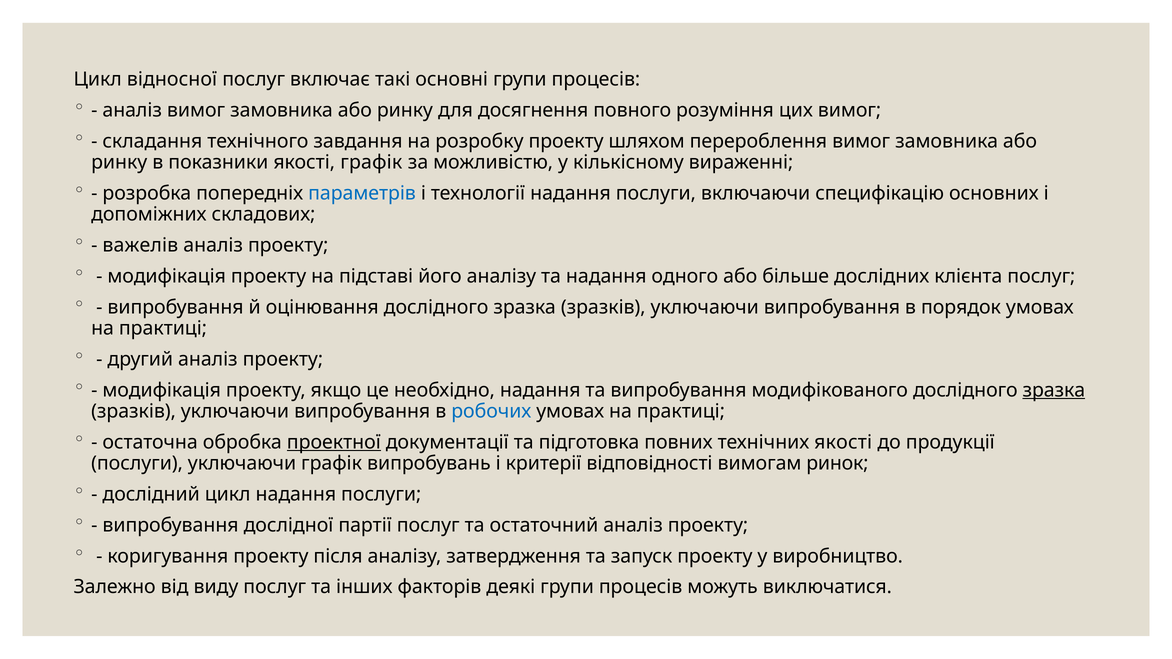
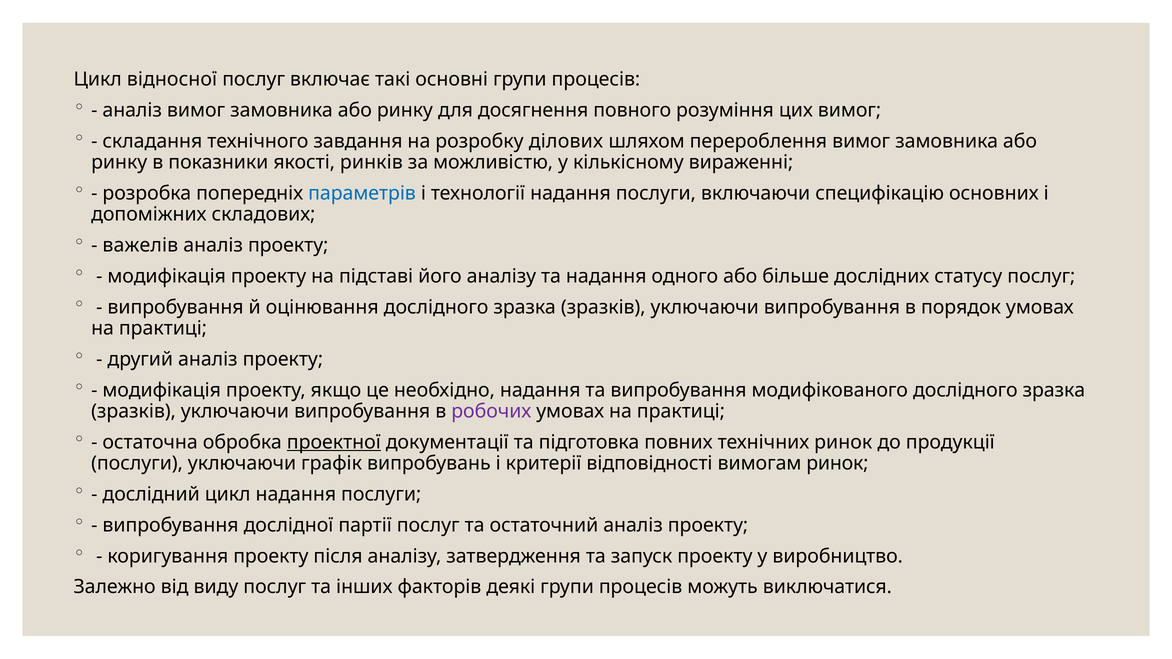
розробку проекту: проекту -> ділових (566, 141)
якості графік: графік -> ринків (371, 162)
клієнта: клієнта -> статусу (968, 276)
зразка underline: present -> none (1054, 390)
робочих colour: blue -> purple (491, 411)
технічних якості: якості -> ринок (843, 442)
